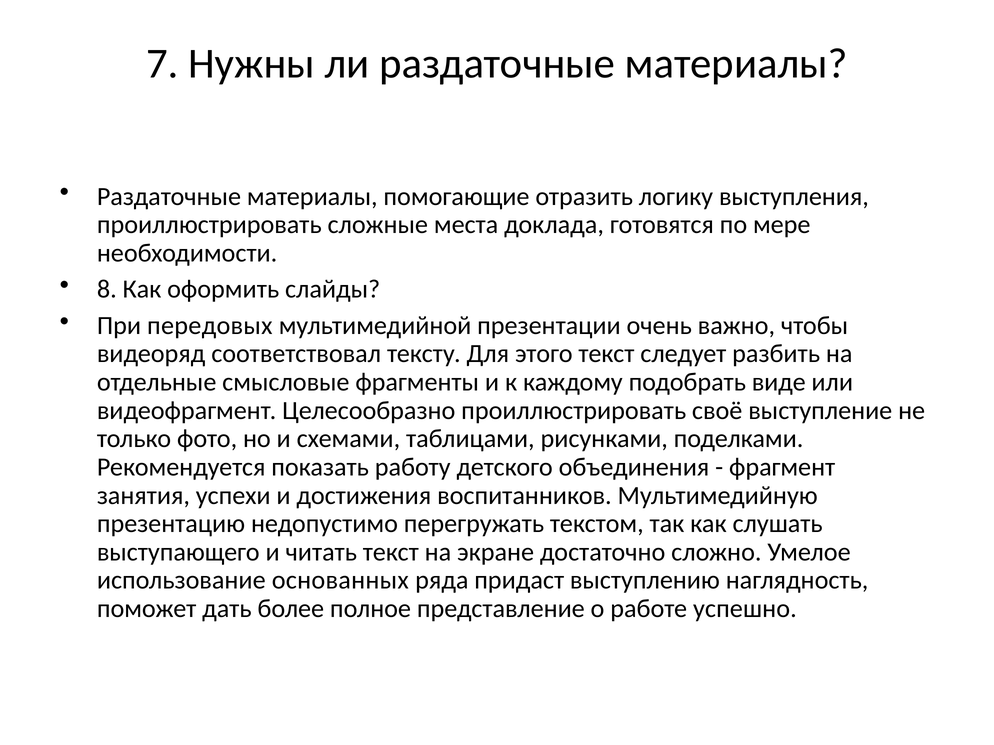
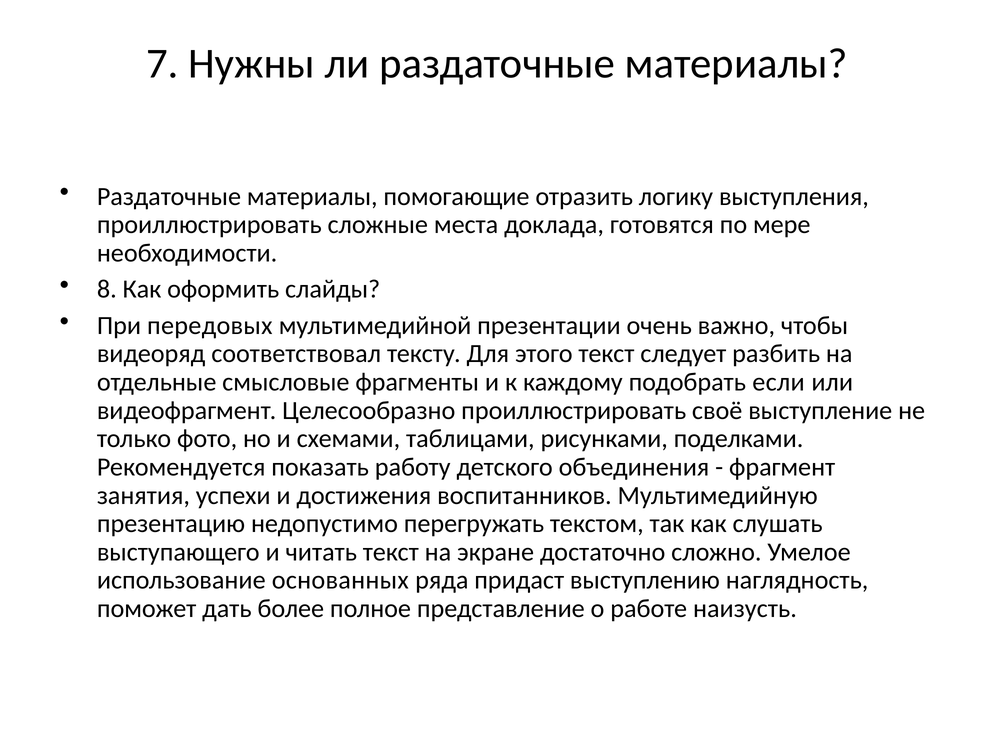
виде: виде -> если (779, 382)
успешно: успешно -> наизусть (745, 609)
